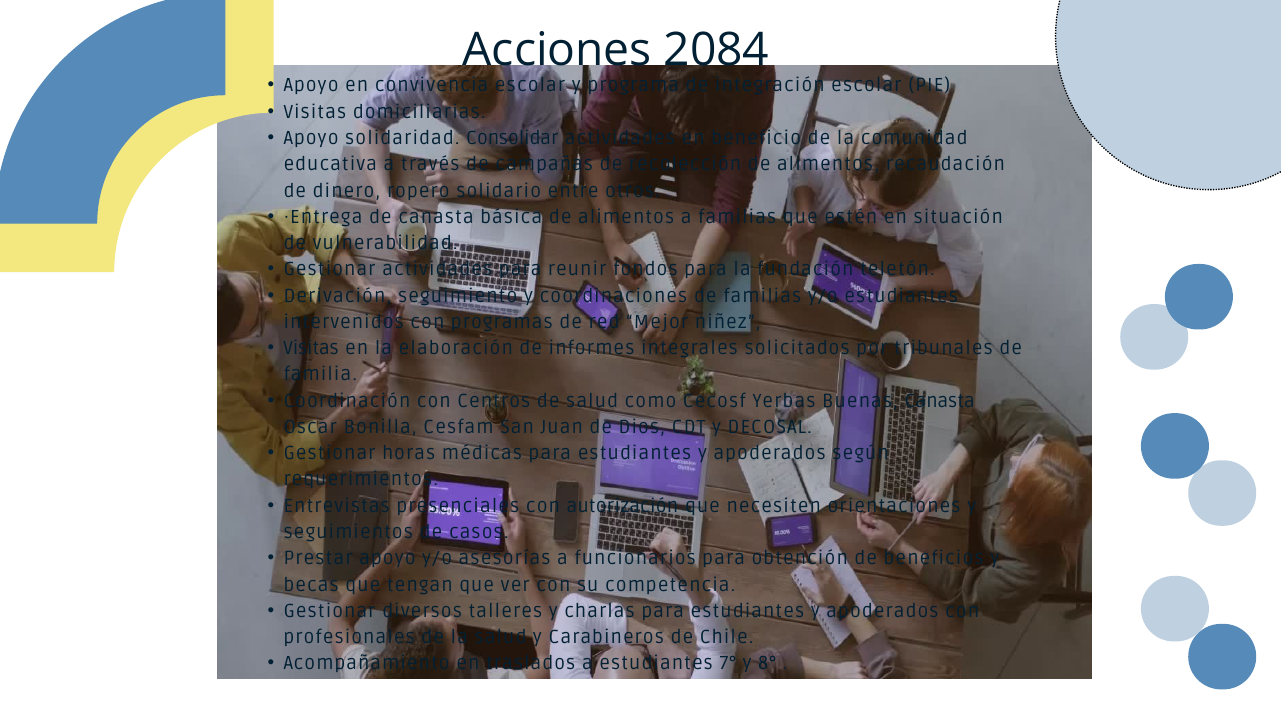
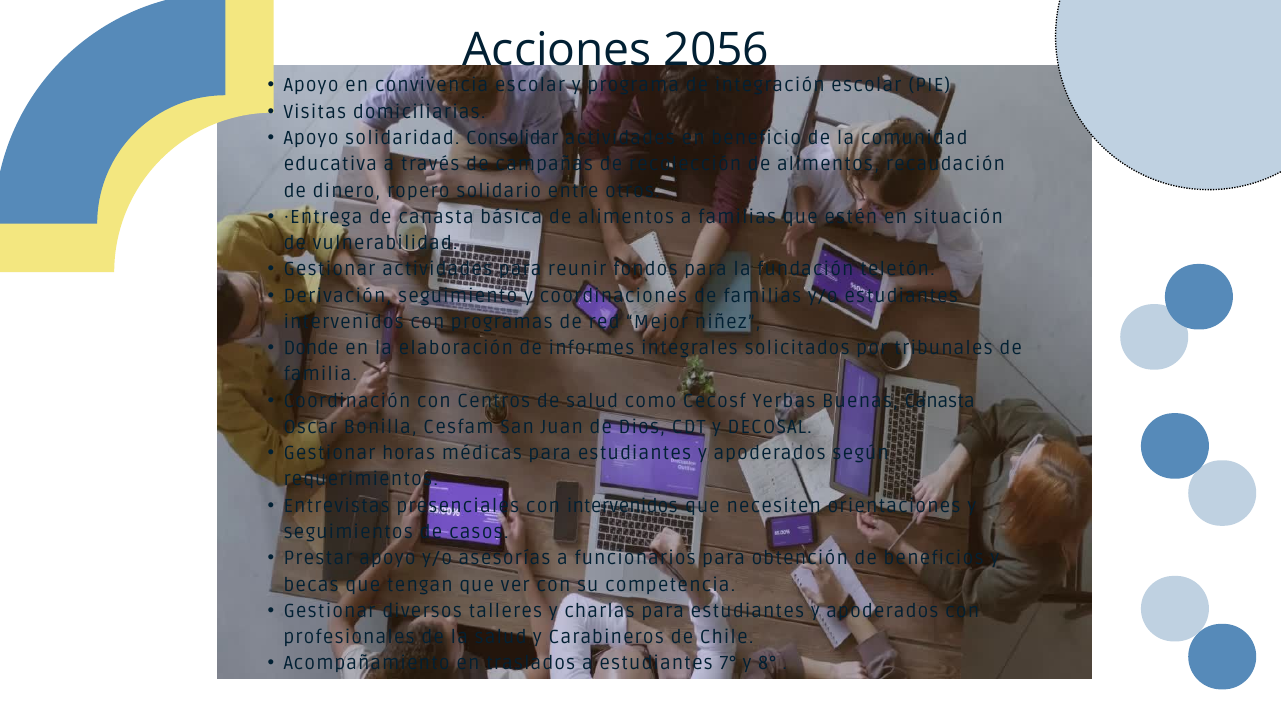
2084: 2084 -> 2056 (717, 50)
Visitas: Visitas -> Donde (311, 348)
con autorización: autorización -> intervenidos (622, 506)
